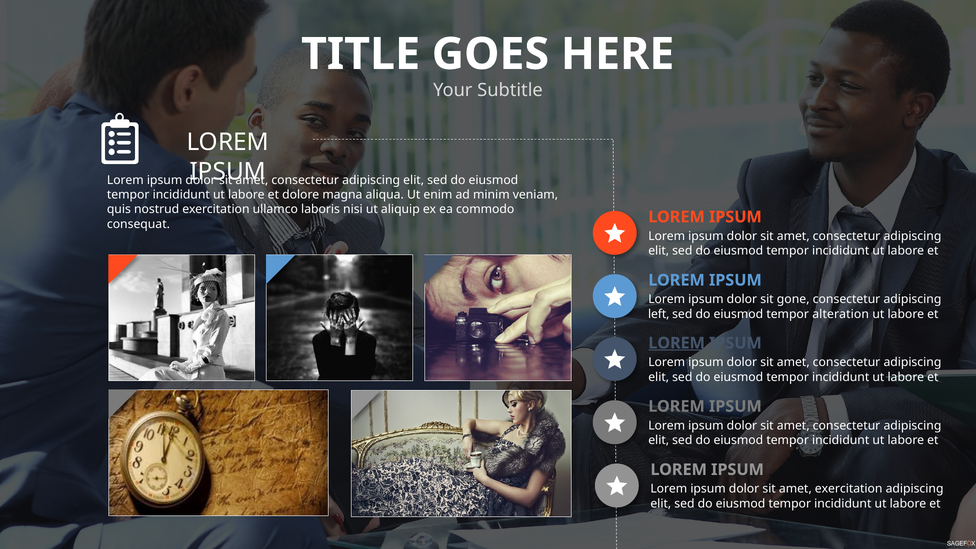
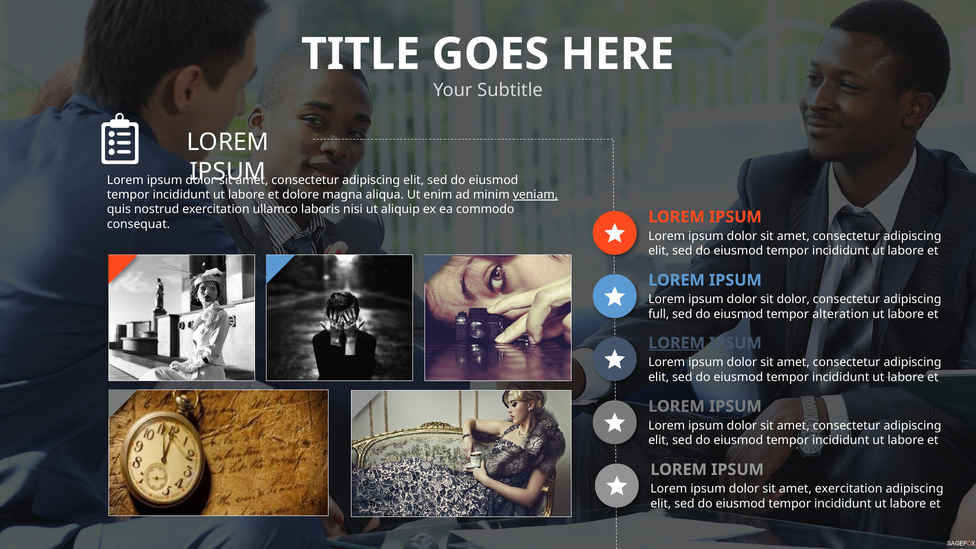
veniam underline: none -> present (535, 195)
sit gone: gone -> dolor (793, 299)
left: left -> full (659, 314)
